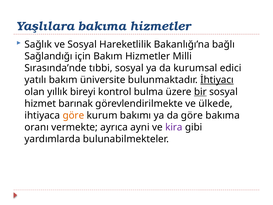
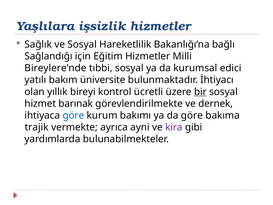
Yaşlılara bakıma: bakıma -> işsizlik (102, 26)
için Bakım: Bakım -> Eğitim (108, 56)
Sırasında’nde: Sırasında’nde -> Bireylere’nde (55, 68)
İhtiyacı underline: present -> none (217, 80)
bulma: bulma -> ücretli (149, 92)
ülkede: ülkede -> dernek (216, 103)
göre colour: orange -> blue (73, 115)
oranı: oranı -> trajik (37, 127)
